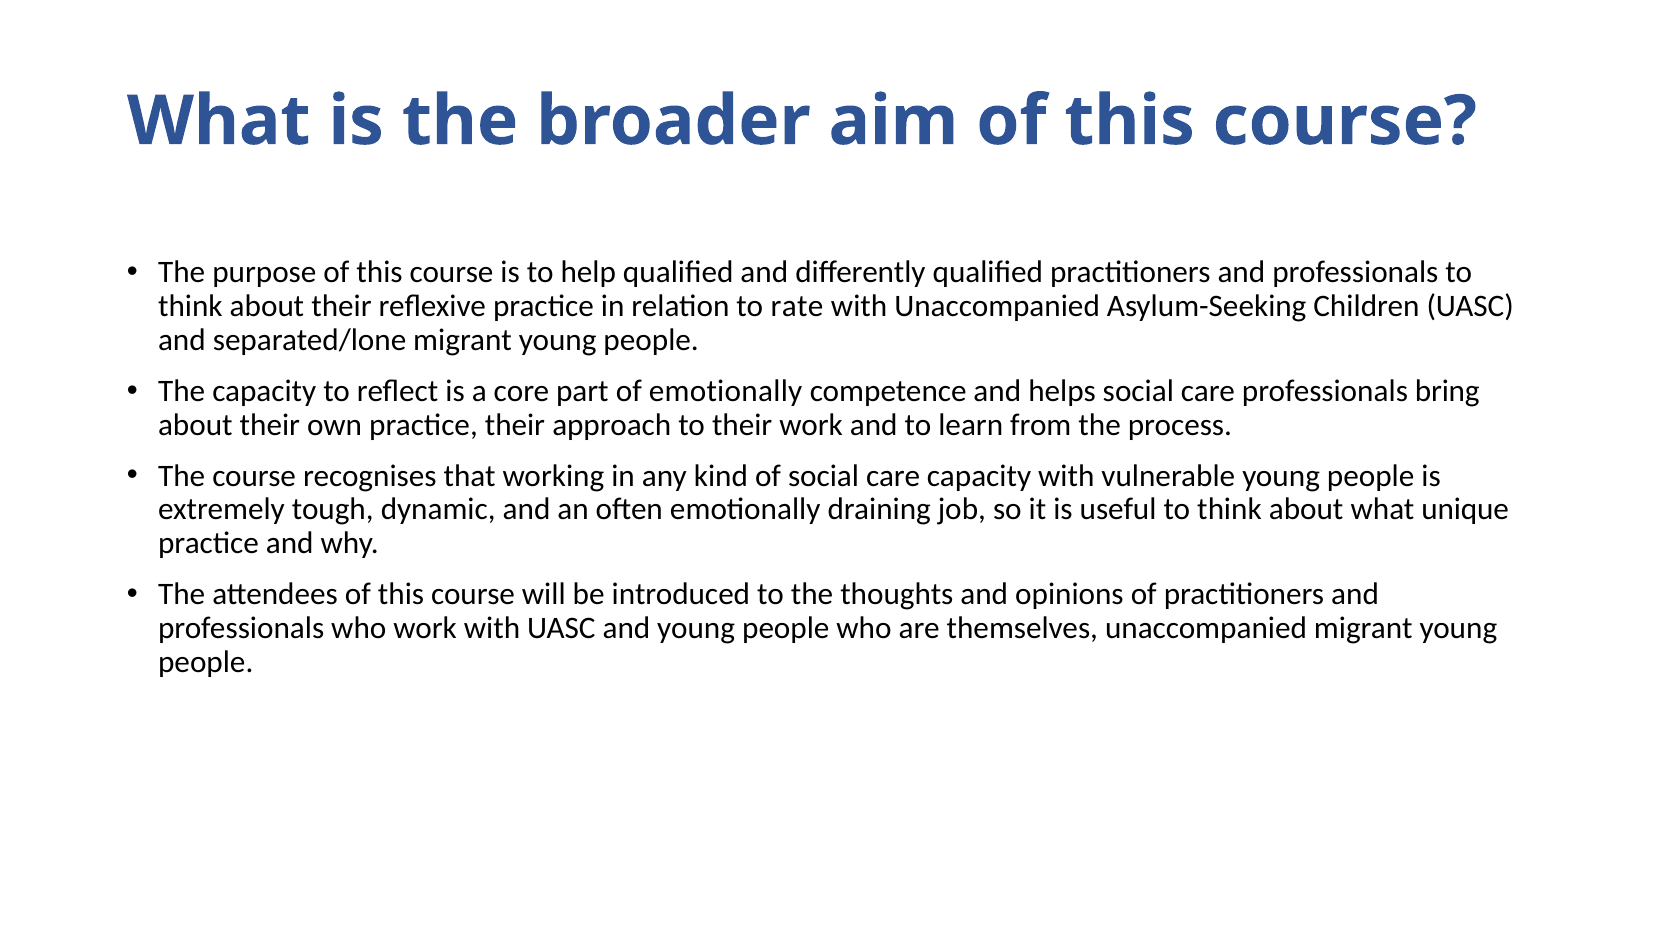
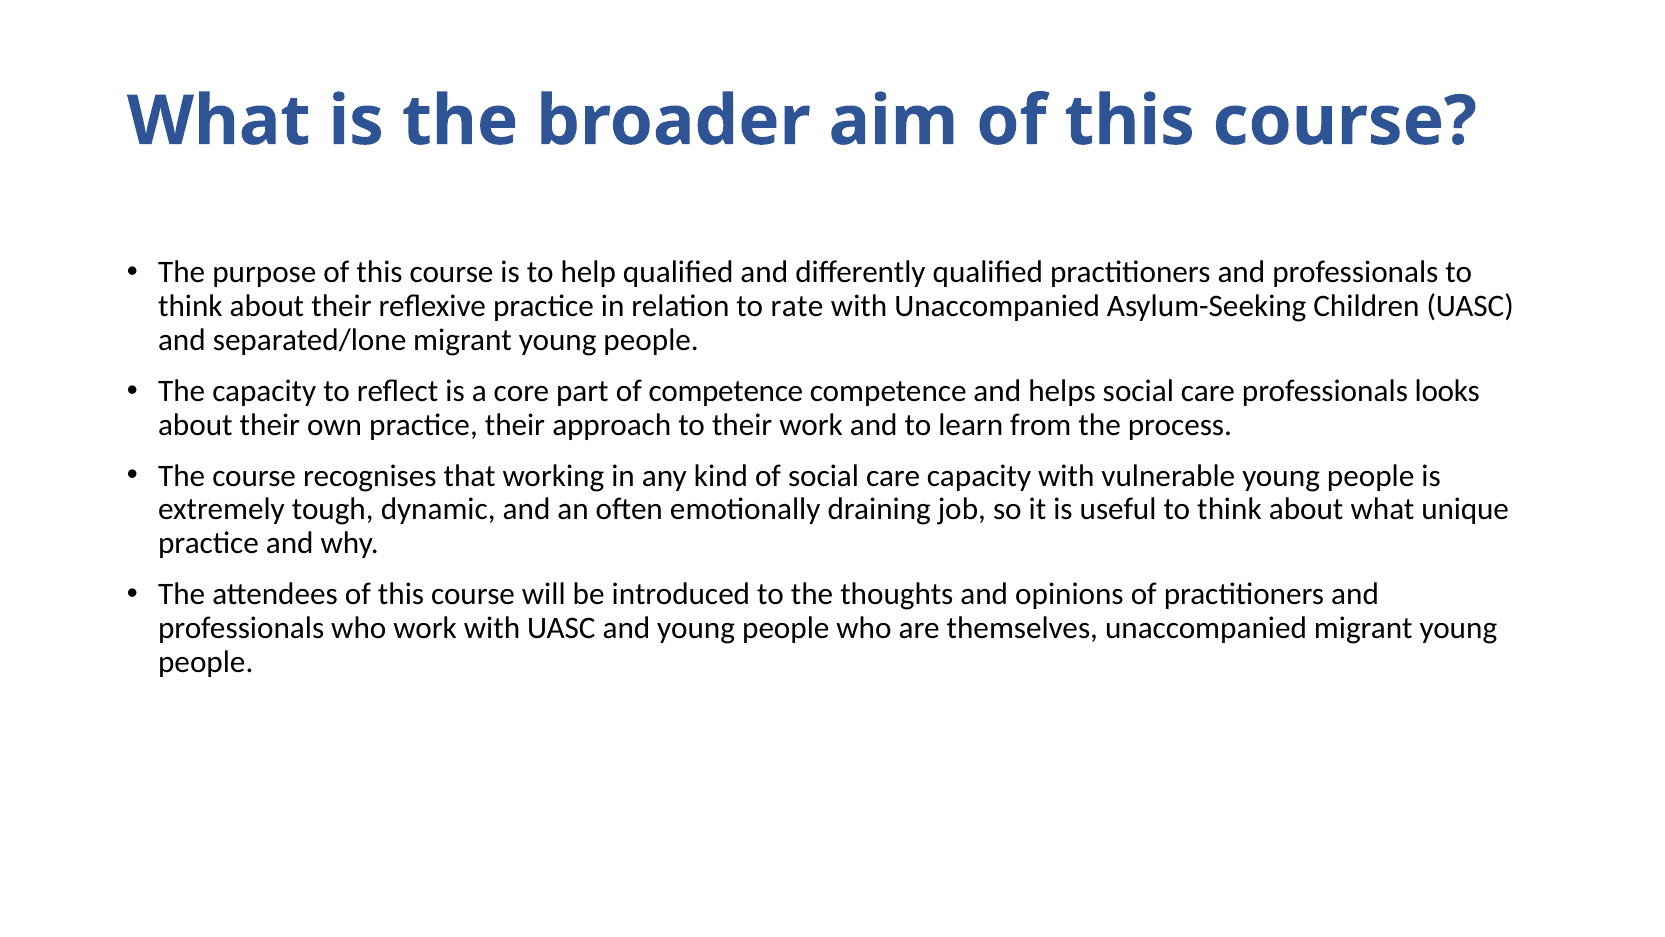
of emotionally: emotionally -> competence (726, 391)
bring: bring -> looks (1447, 391)
